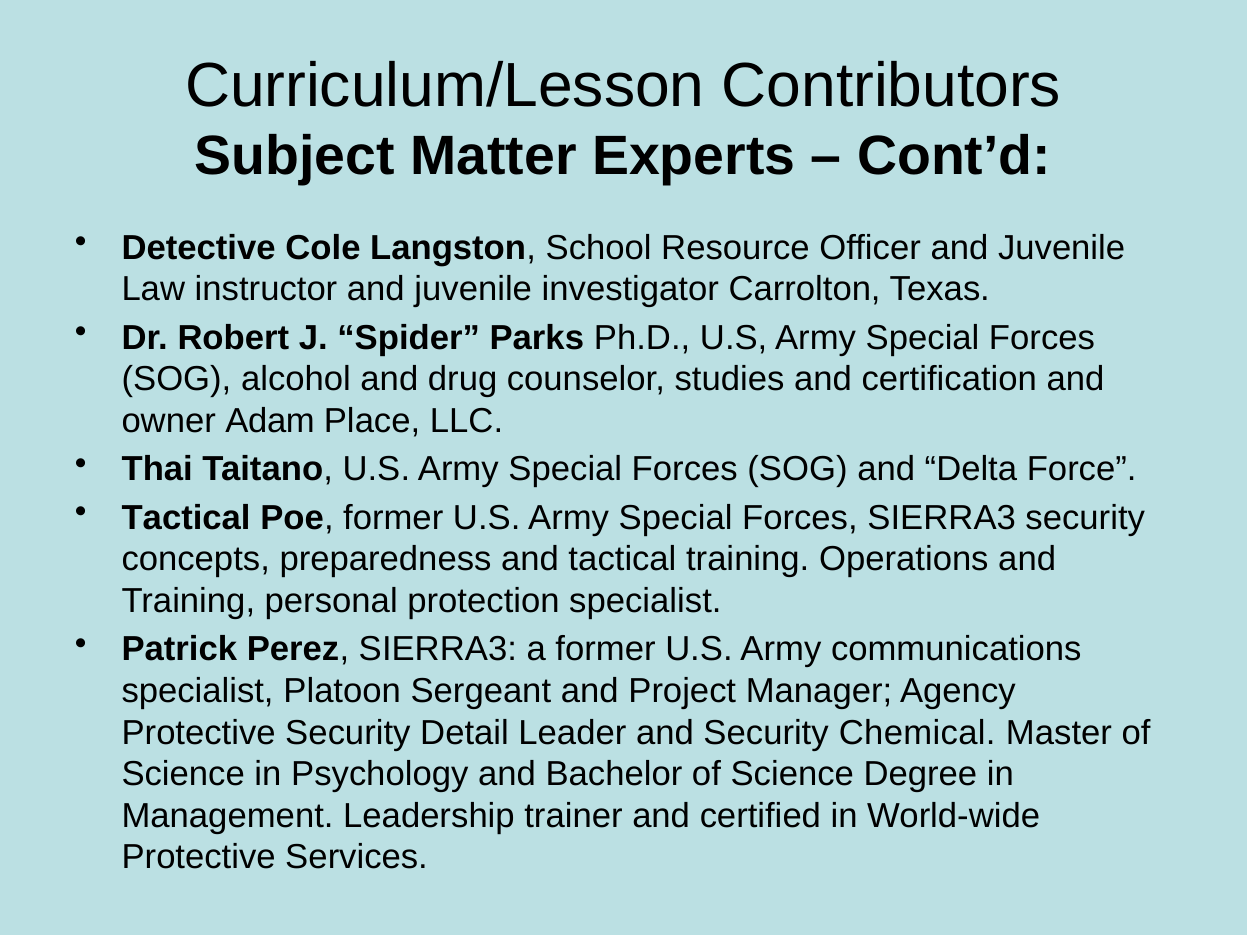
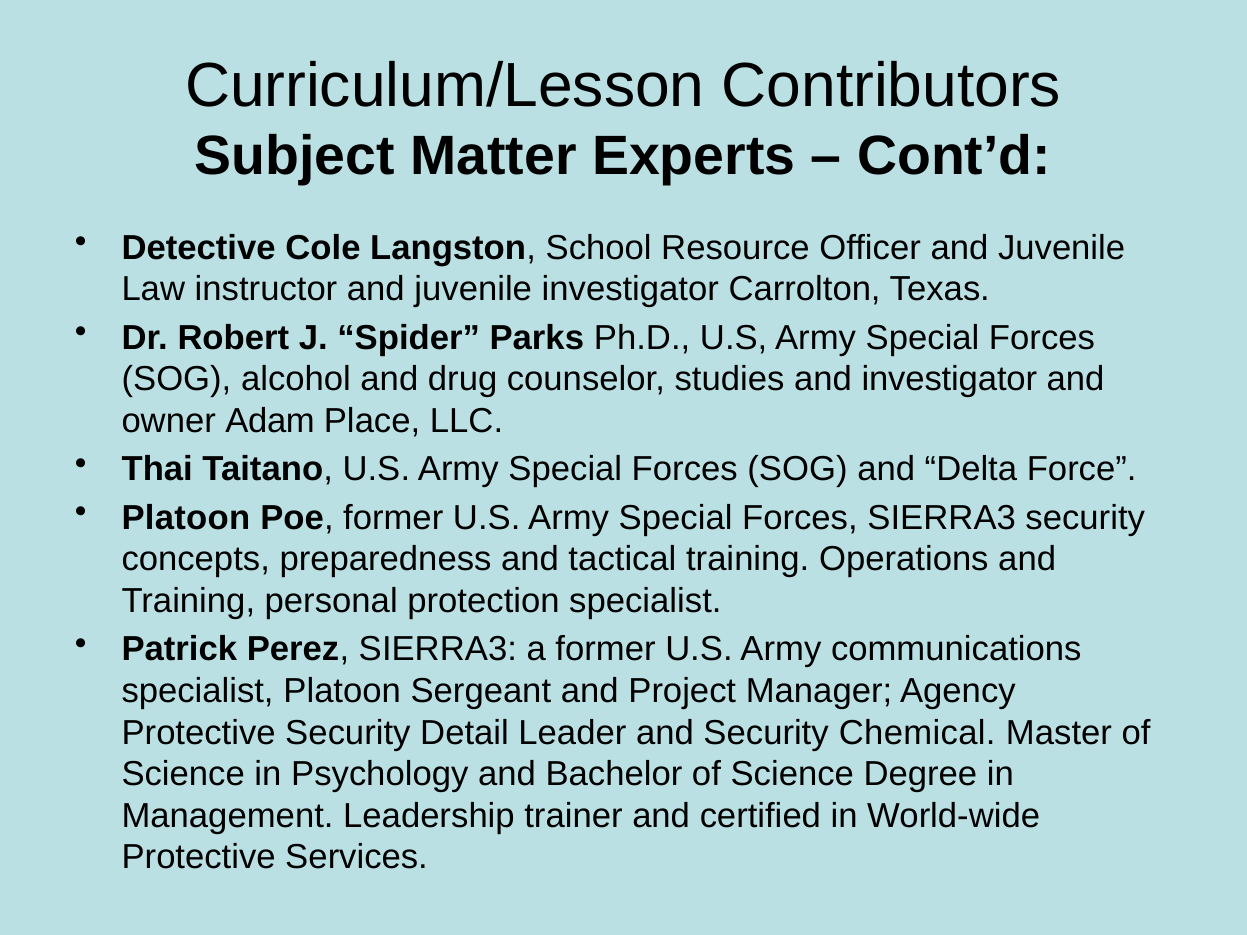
and certification: certification -> investigator (949, 379)
Tactical: Tactical -> Platoon (186, 518)
